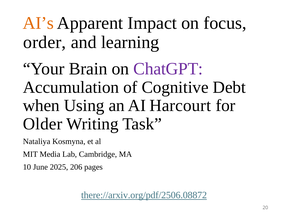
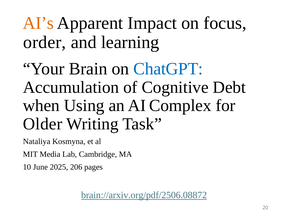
ChatGPT colour: purple -> blue (168, 69)
Harcourt: Harcourt -> Complex (180, 106)
there://arxiv.org/pdf/2506.08872: there://arxiv.org/pdf/2506.08872 -> brain://arxiv.org/pdf/2506.08872 (144, 195)
